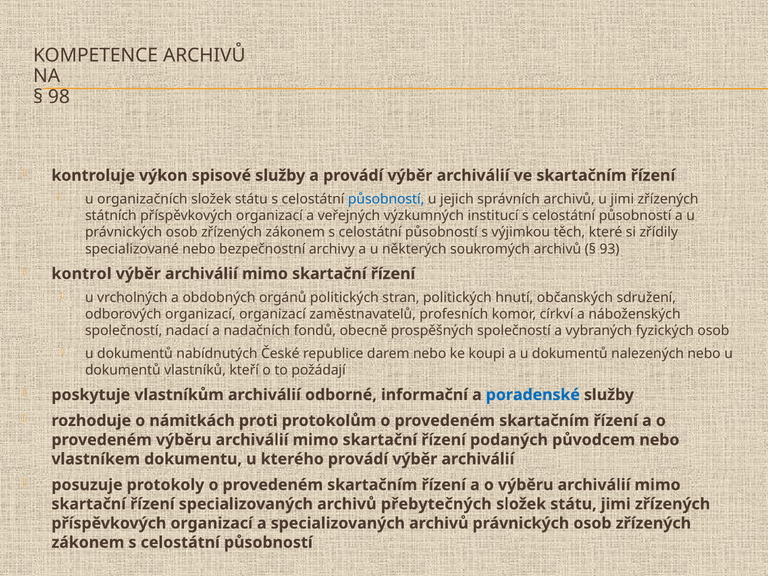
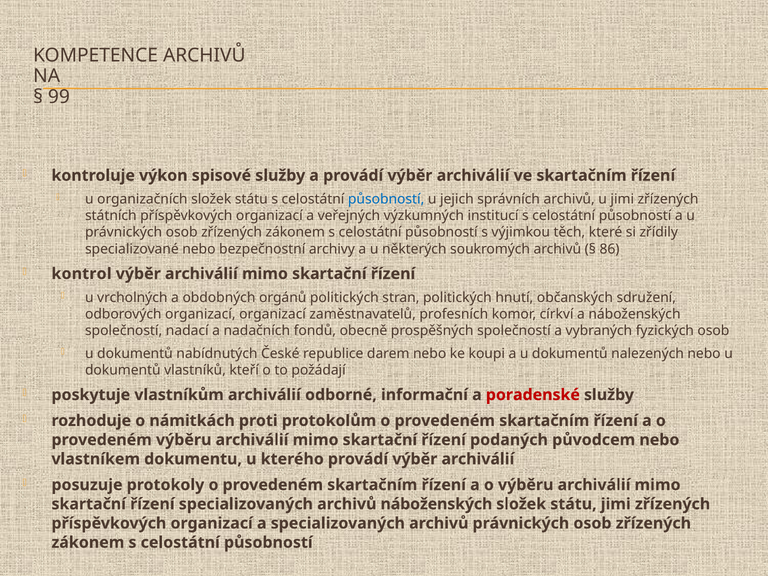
98: 98 -> 99 (59, 97)
93: 93 -> 86 (610, 249)
poradenské colour: blue -> red (533, 395)
archivů přebytečných: přebytečných -> náboženských (436, 504)
